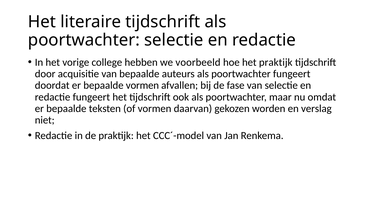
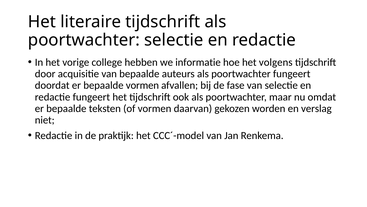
voorbeeld: voorbeeld -> informatie (198, 62)
het praktijk: praktijk -> volgens (276, 62)
